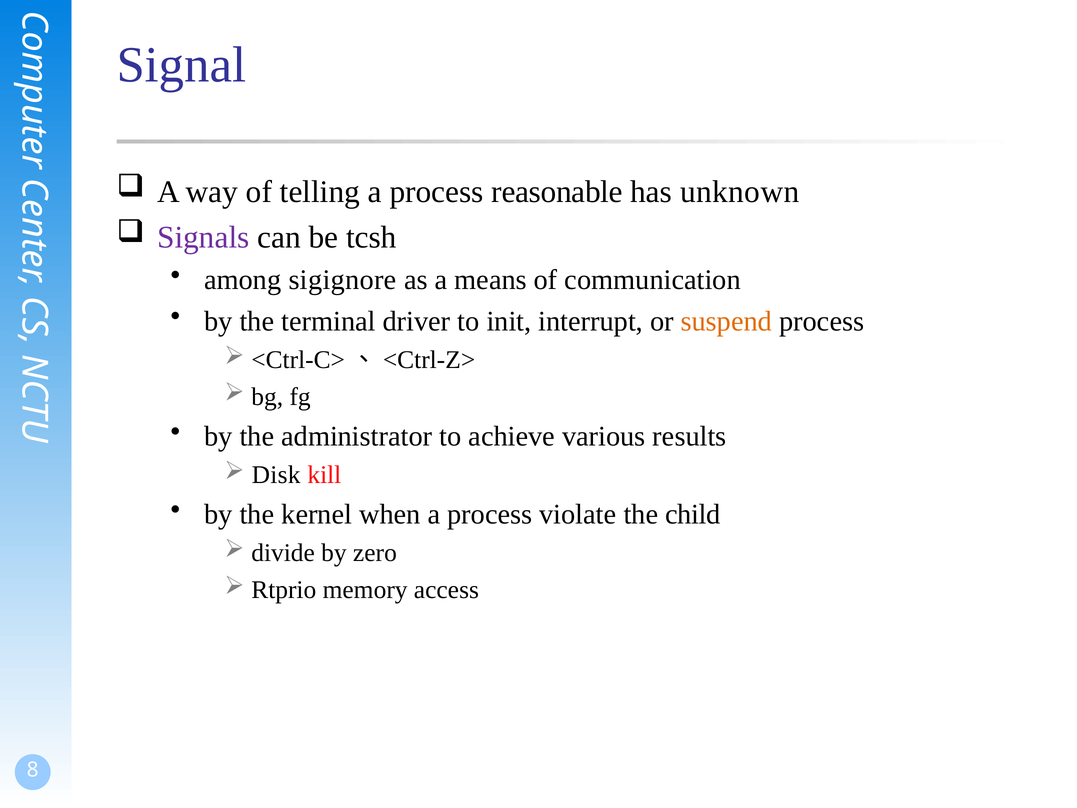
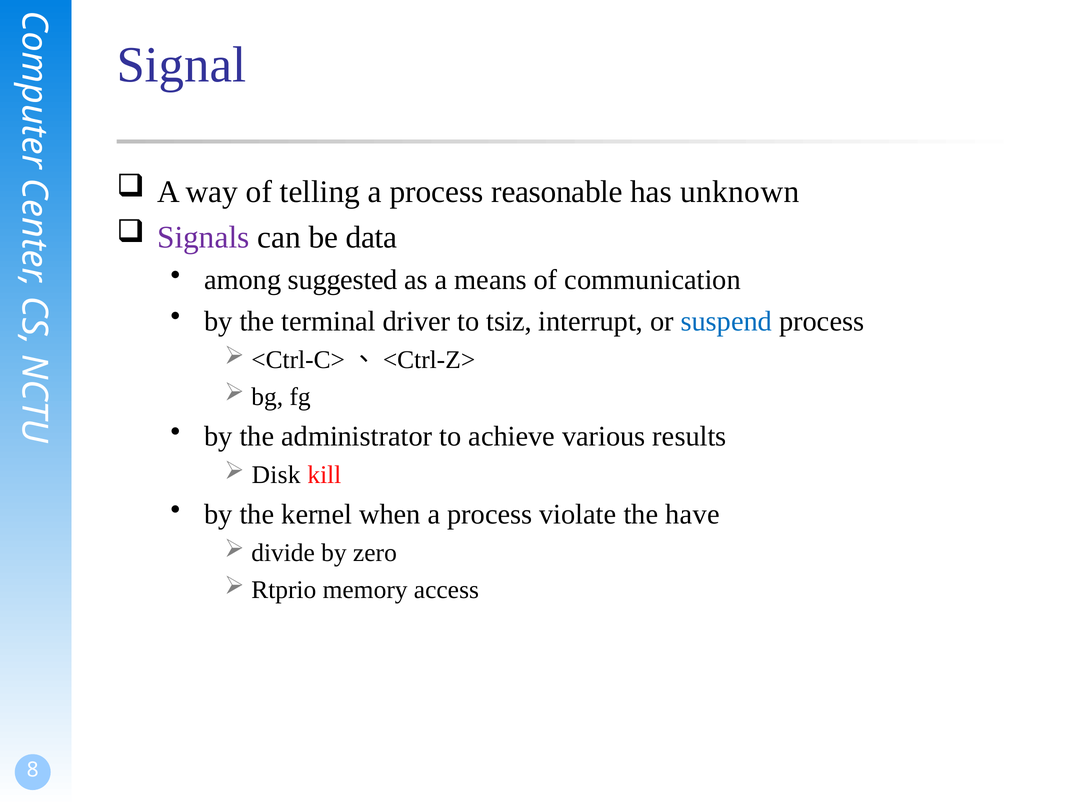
tcsh: tcsh -> data (371, 237)
sigignore: sigignore -> suggested (343, 280)
init: init -> tsiz (509, 321)
suspend colour: orange -> blue (726, 321)
child: child -> have (693, 514)
